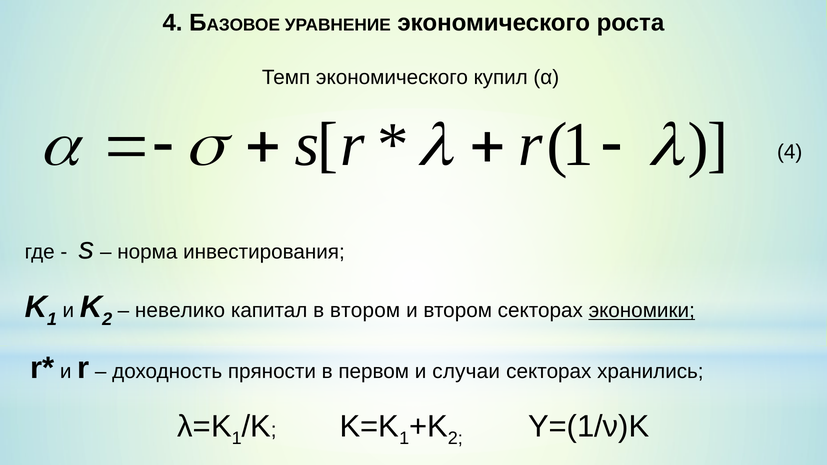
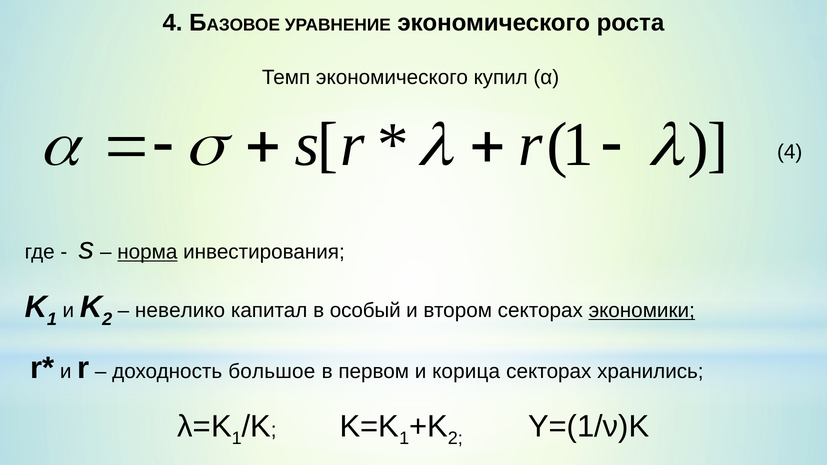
норма underline: none -> present (147, 252)
в втором: втором -> особый (365, 311)
пряности: пряности -> большое (272, 372)
случаи: случаи -> корица (466, 372)
